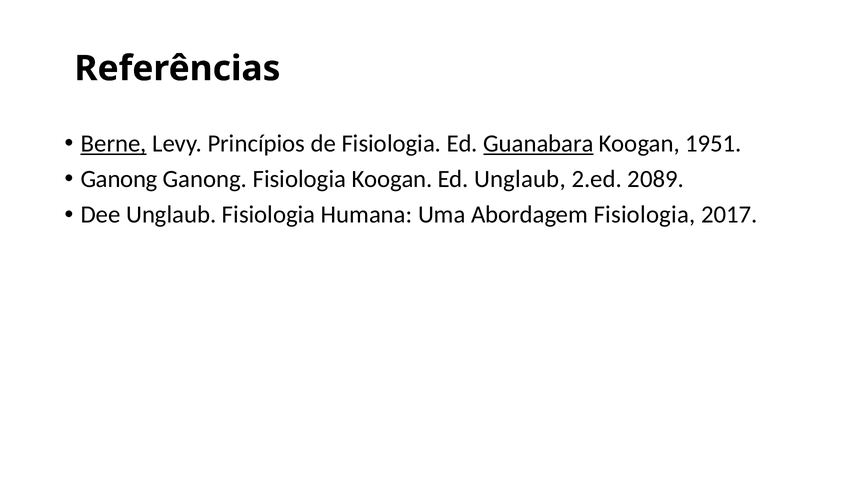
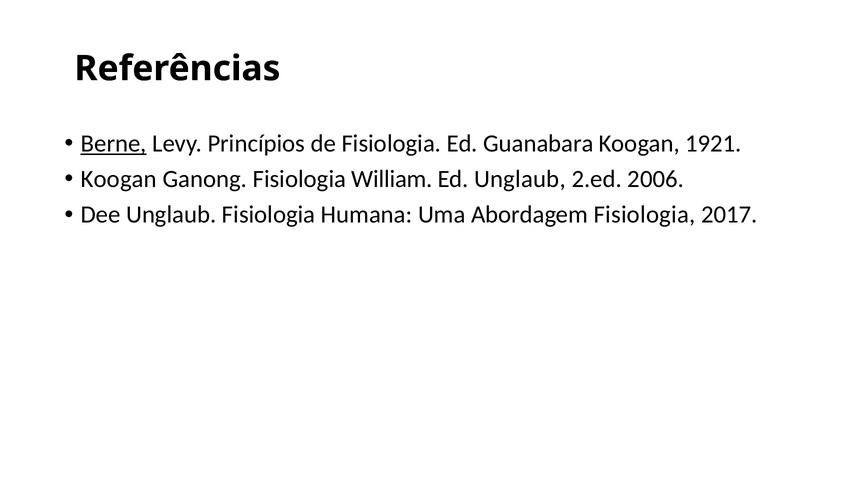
Guanabara underline: present -> none (538, 144)
1951: 1951 -> 1921 (714, 144)
Ganong: Ganong -> Koogan (119, 179)
Fisiologia Koogan: Koogan -> William (392, 179)
2089: 2089 -> 2006 (656, 179)
